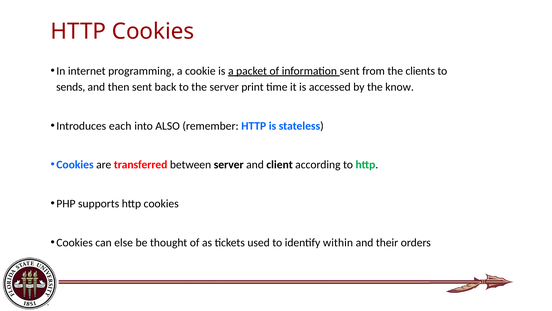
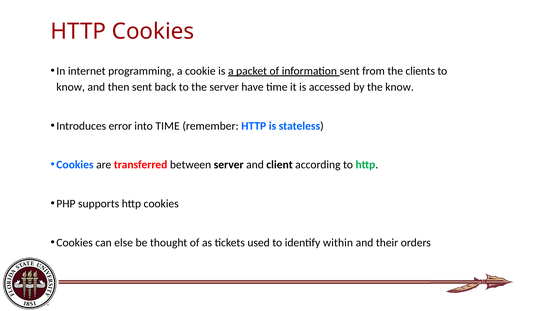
sends: sends -> know (71, 87)
print: print -> have (252, 87)
each: each -> error (120, 126)
into ALSO: ALSO -> TIME (168, 126)
